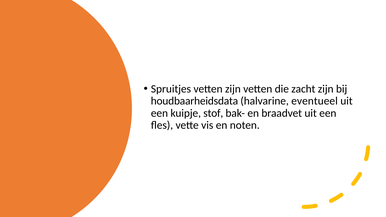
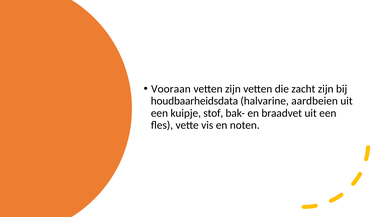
Spruitjes: Spruitjes -> Vooraan (171, 89)
eventueel: eventueel -> aardbeien (315, 101)
